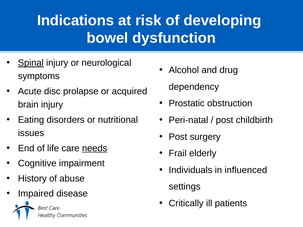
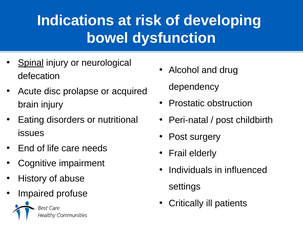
symptoms: symptoms -> defecation (39, 76)
needs underline: present -> none (95, 148)
disease: disease -> profuse (72, 194)
